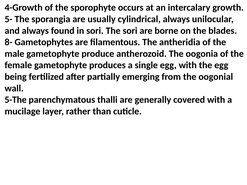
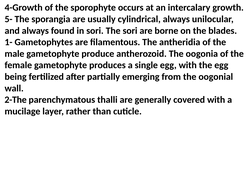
8-: 8- -> 1- (9, 42)
5-The: 5-The -> 2-The (16, 100)
